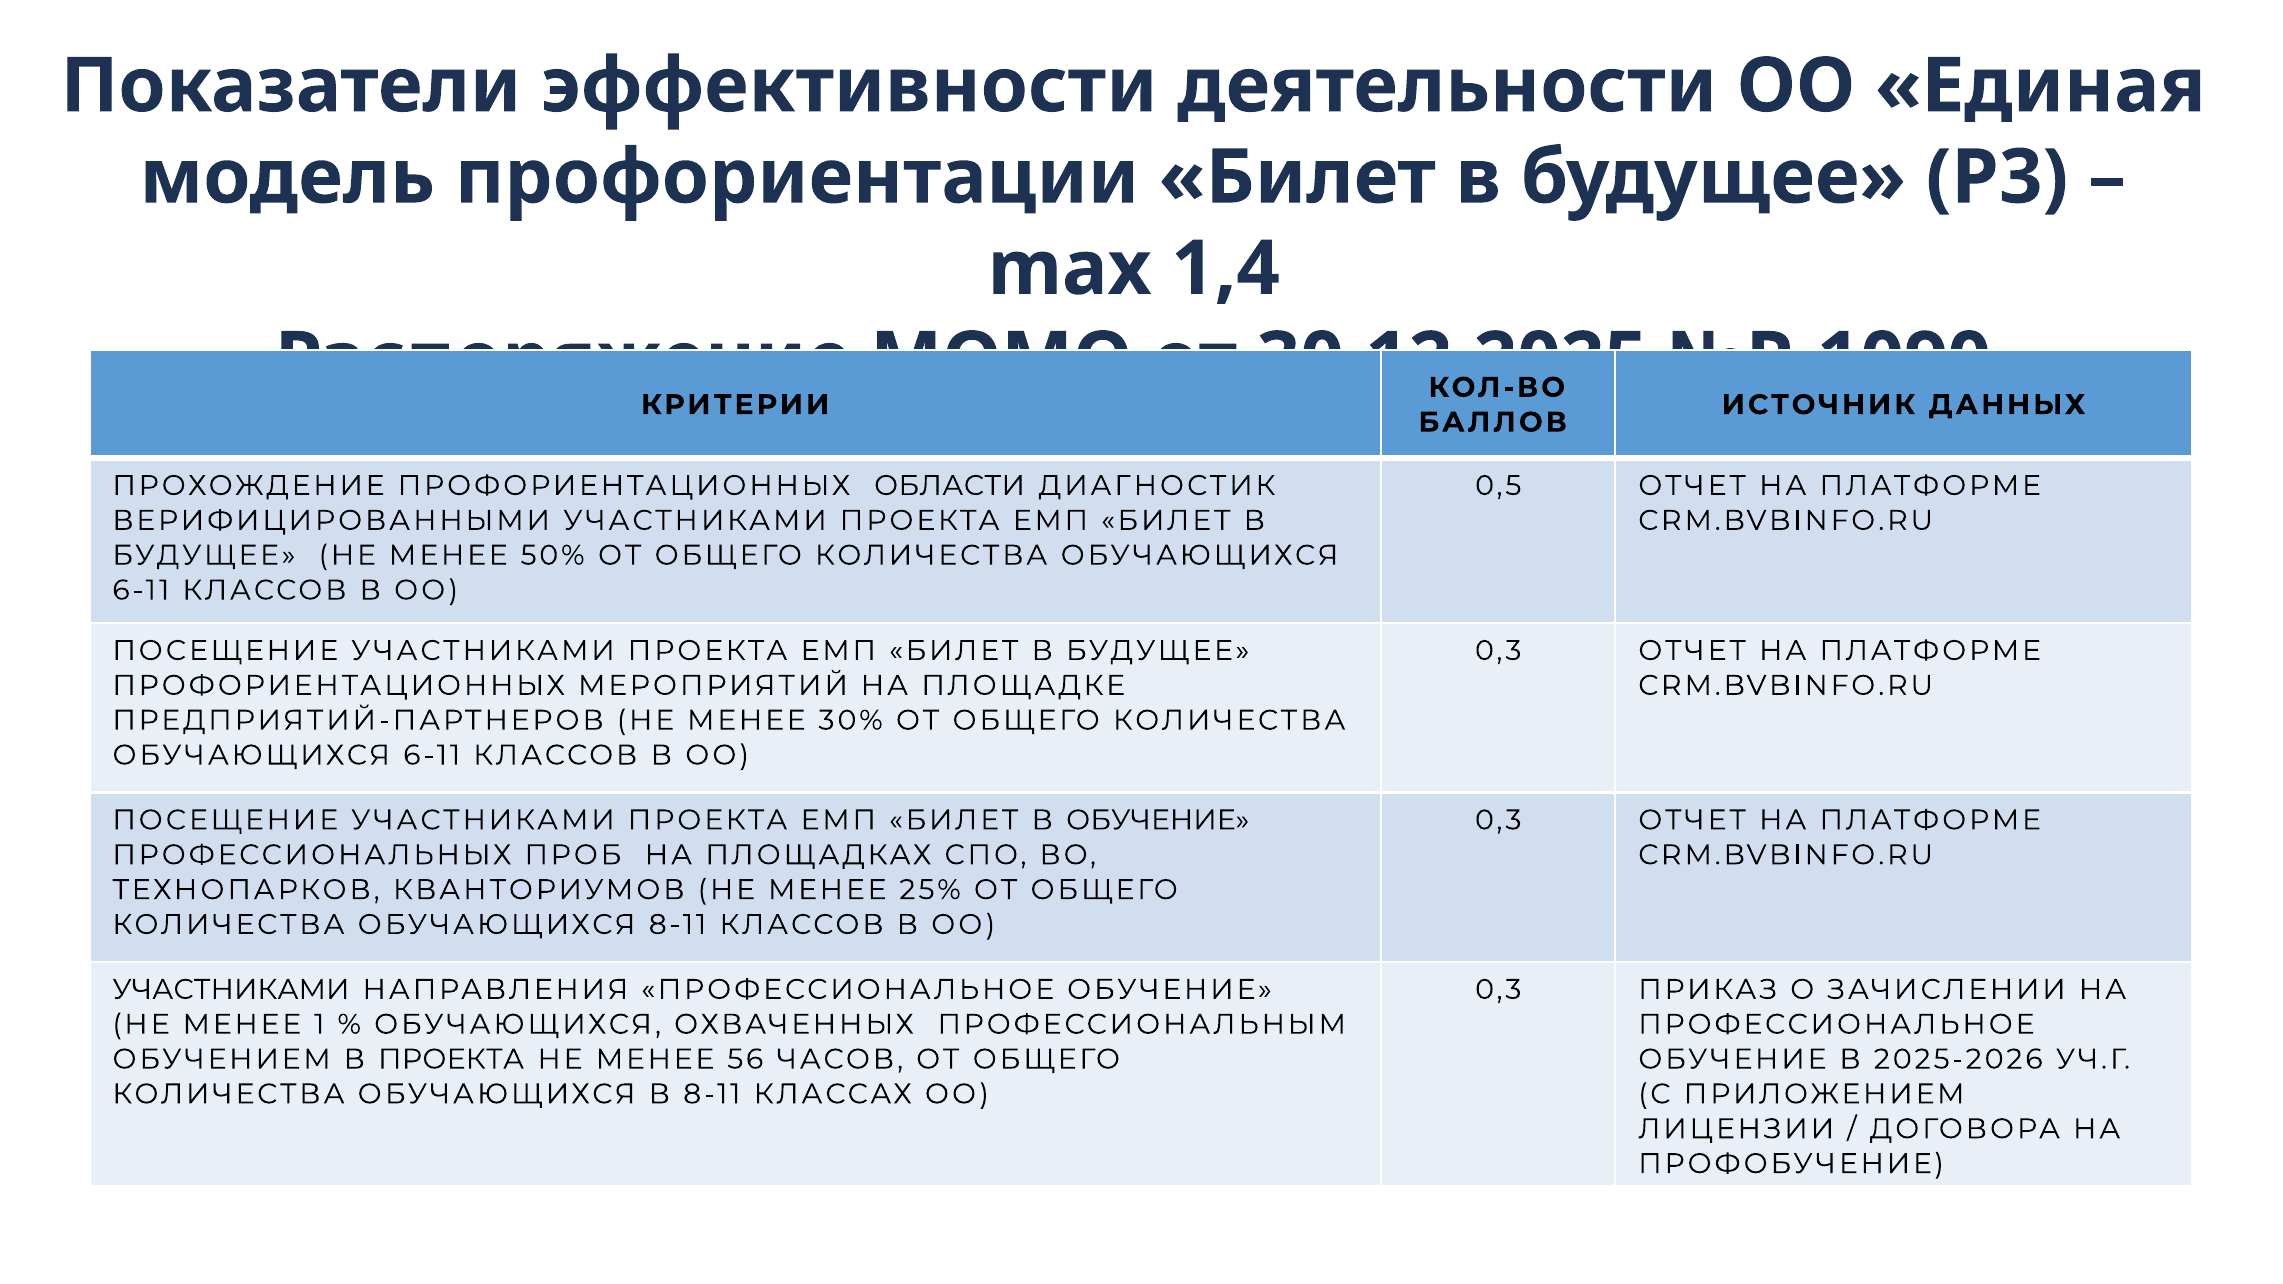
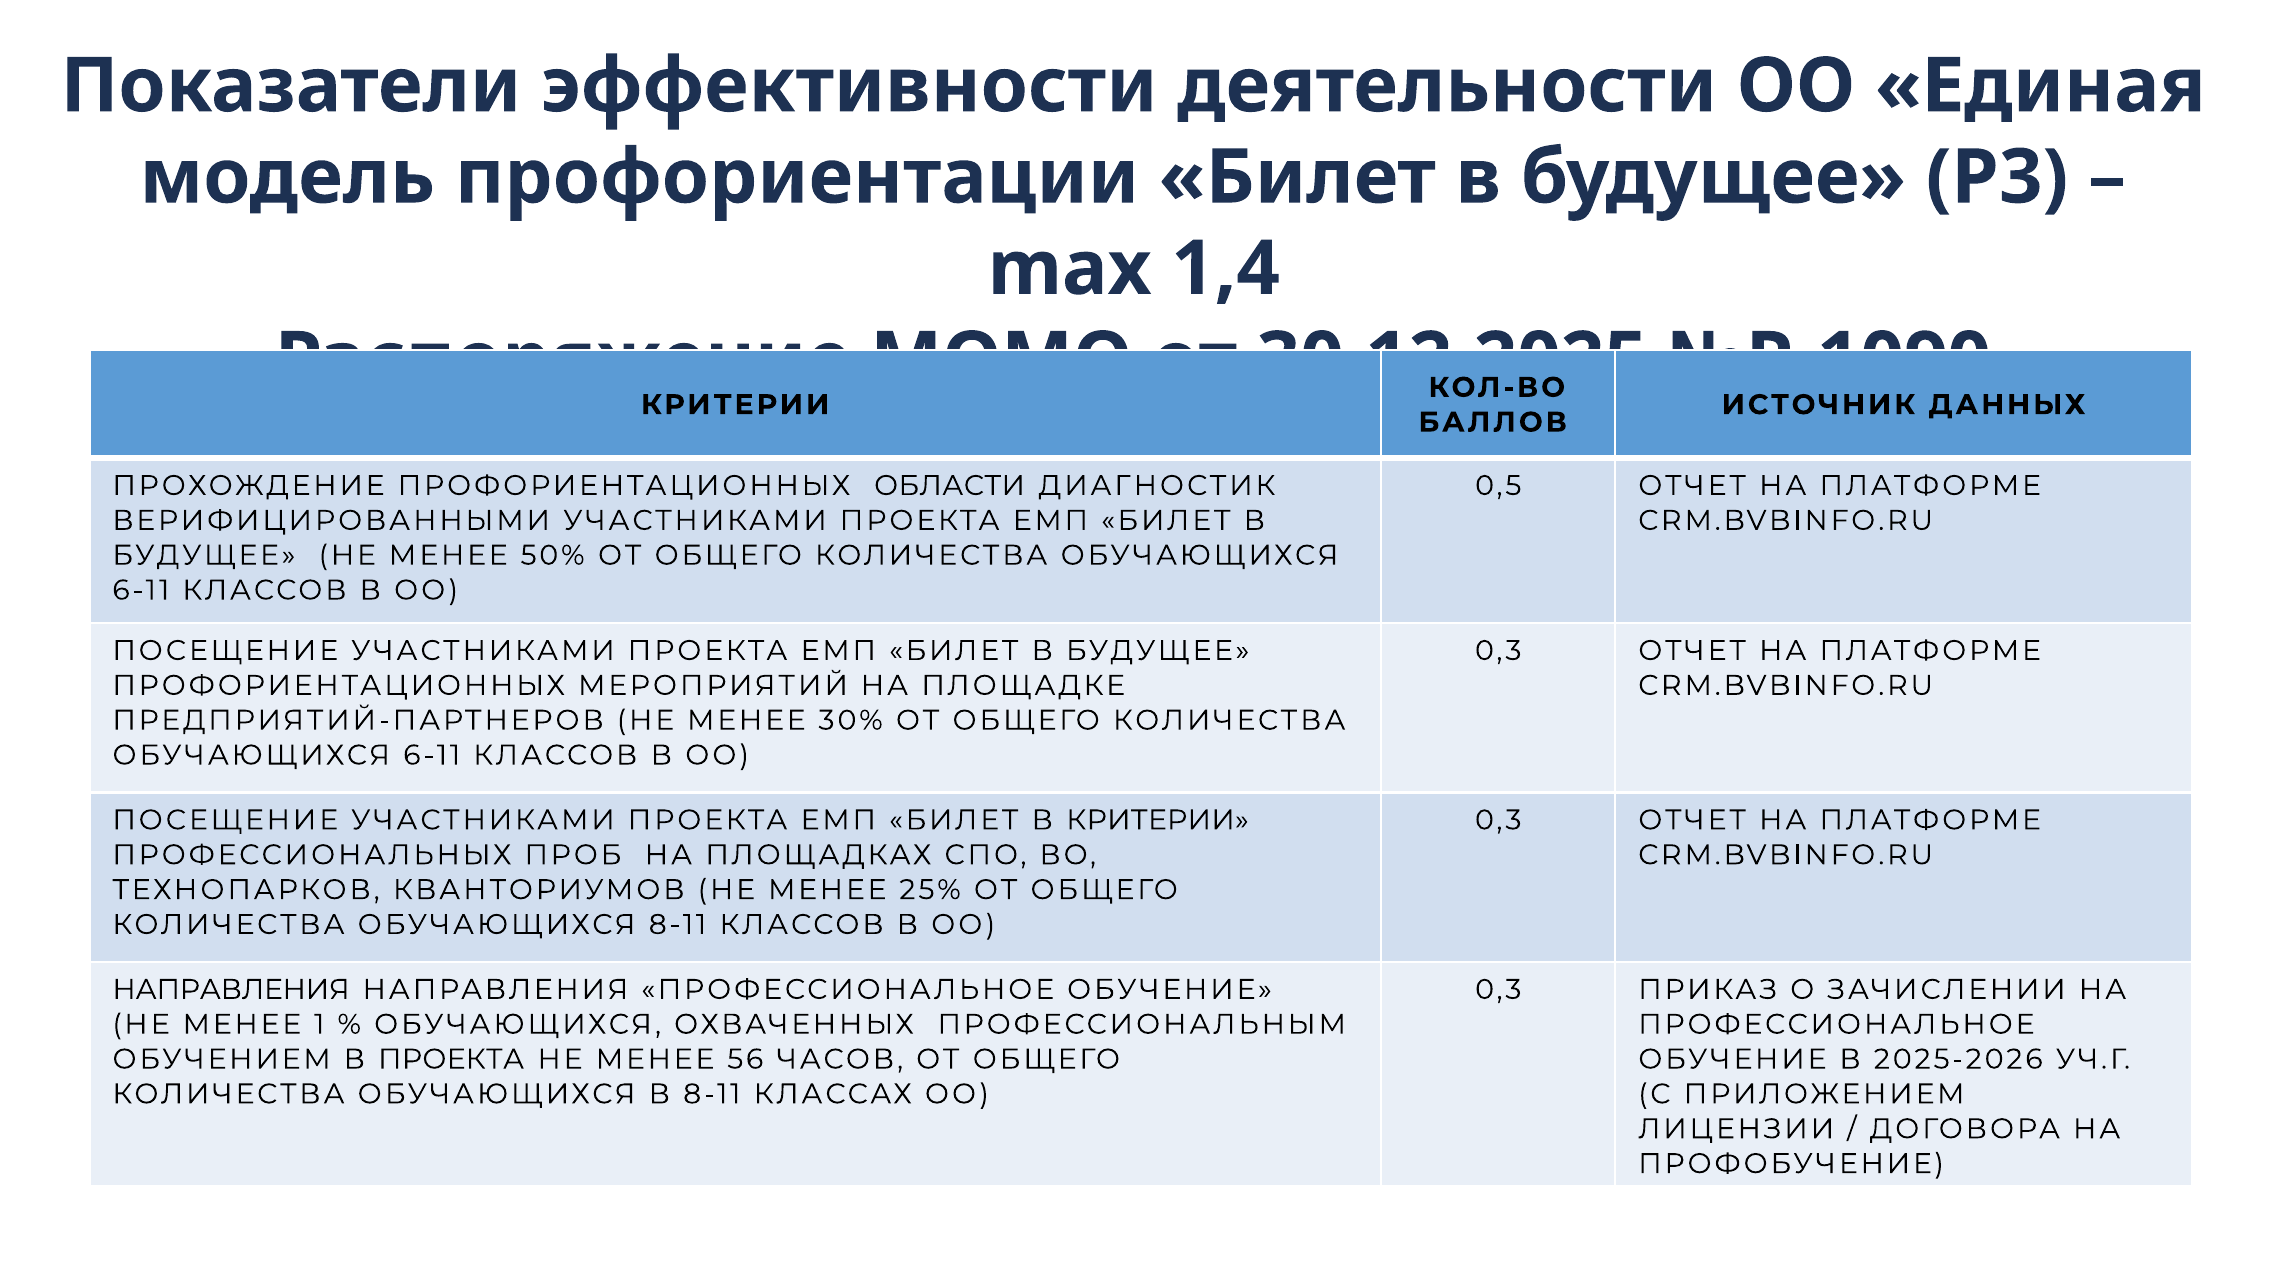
В ОБУЧЕНИЕ: ОБУЧЕНИЕ -> КРИТЕРИИ (1158, 820)
УЧАСТНИКАМИ: УЧАСТНИКАМИ -> НАПРАВЛЕНИЯ (231, 990)
